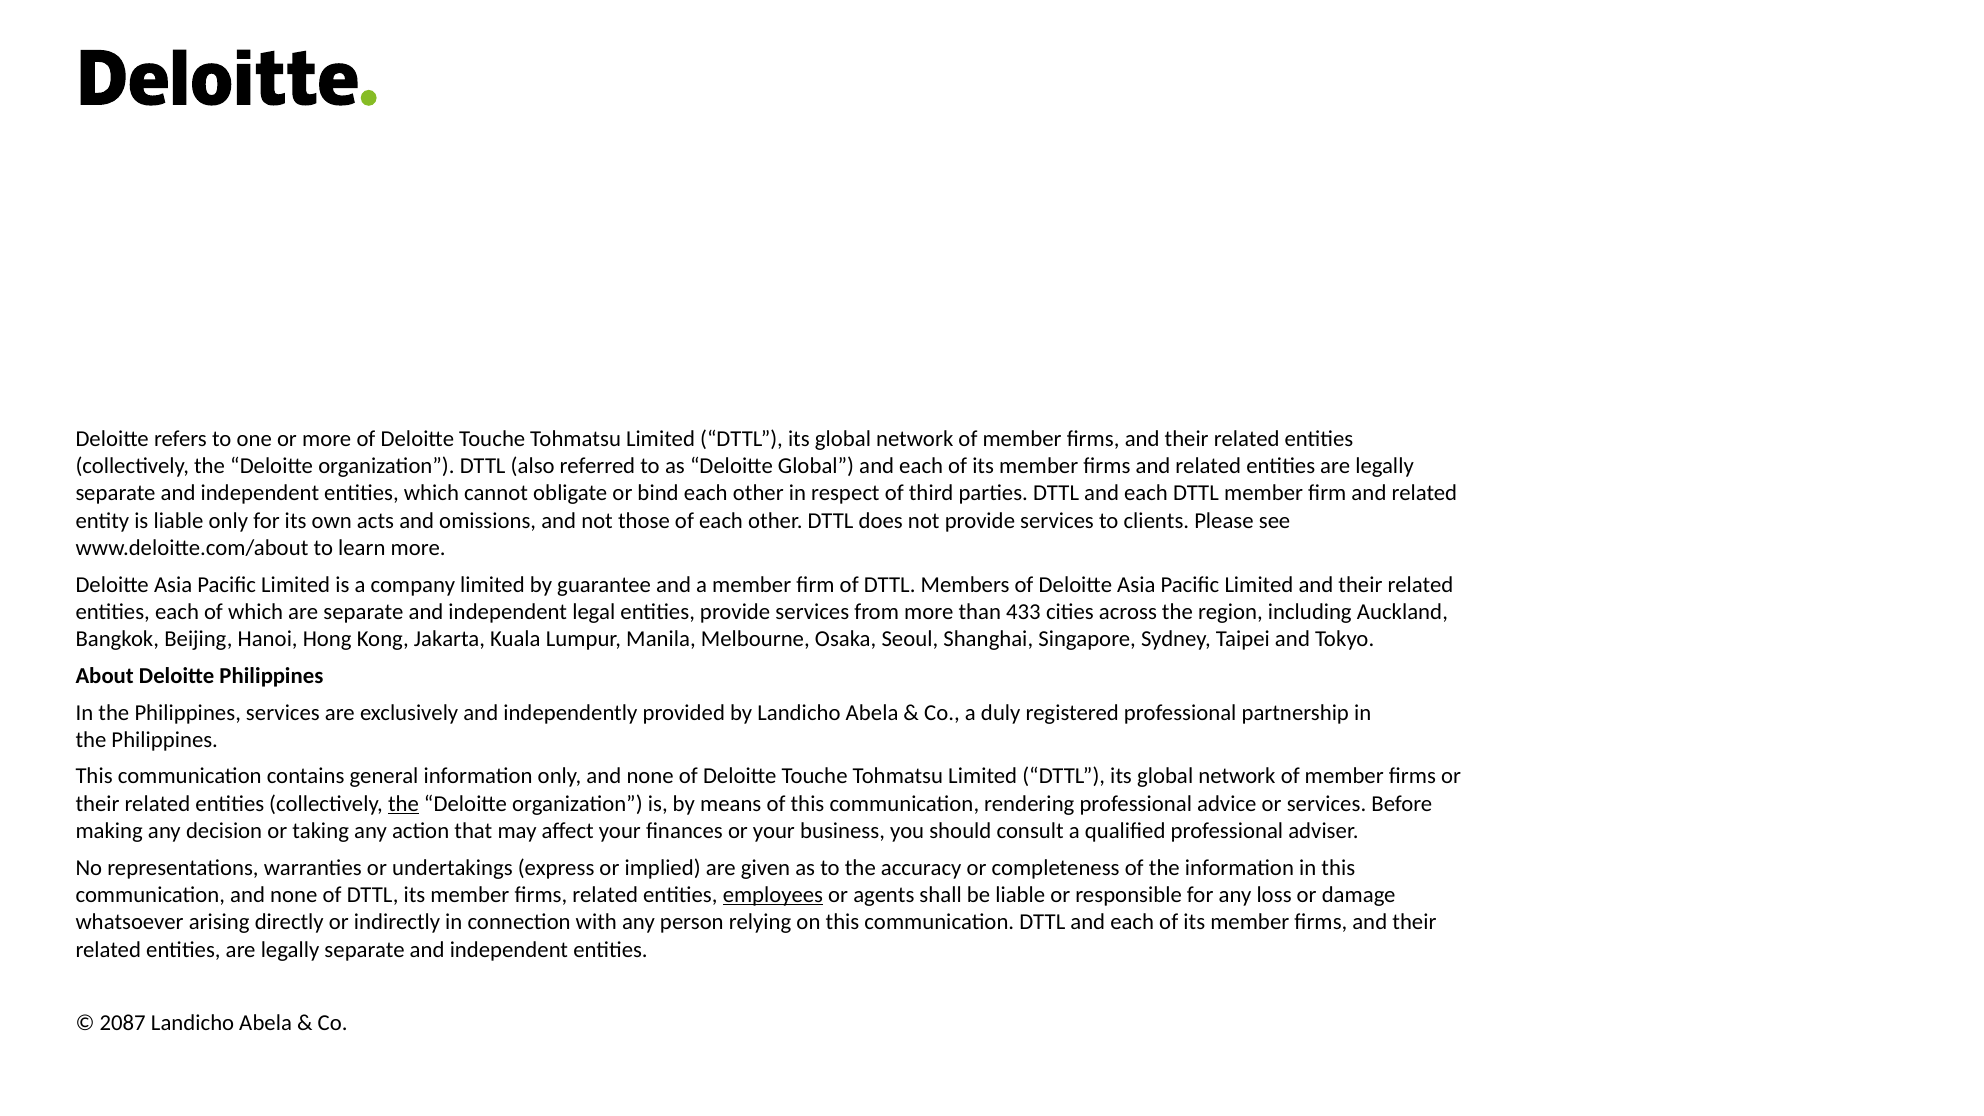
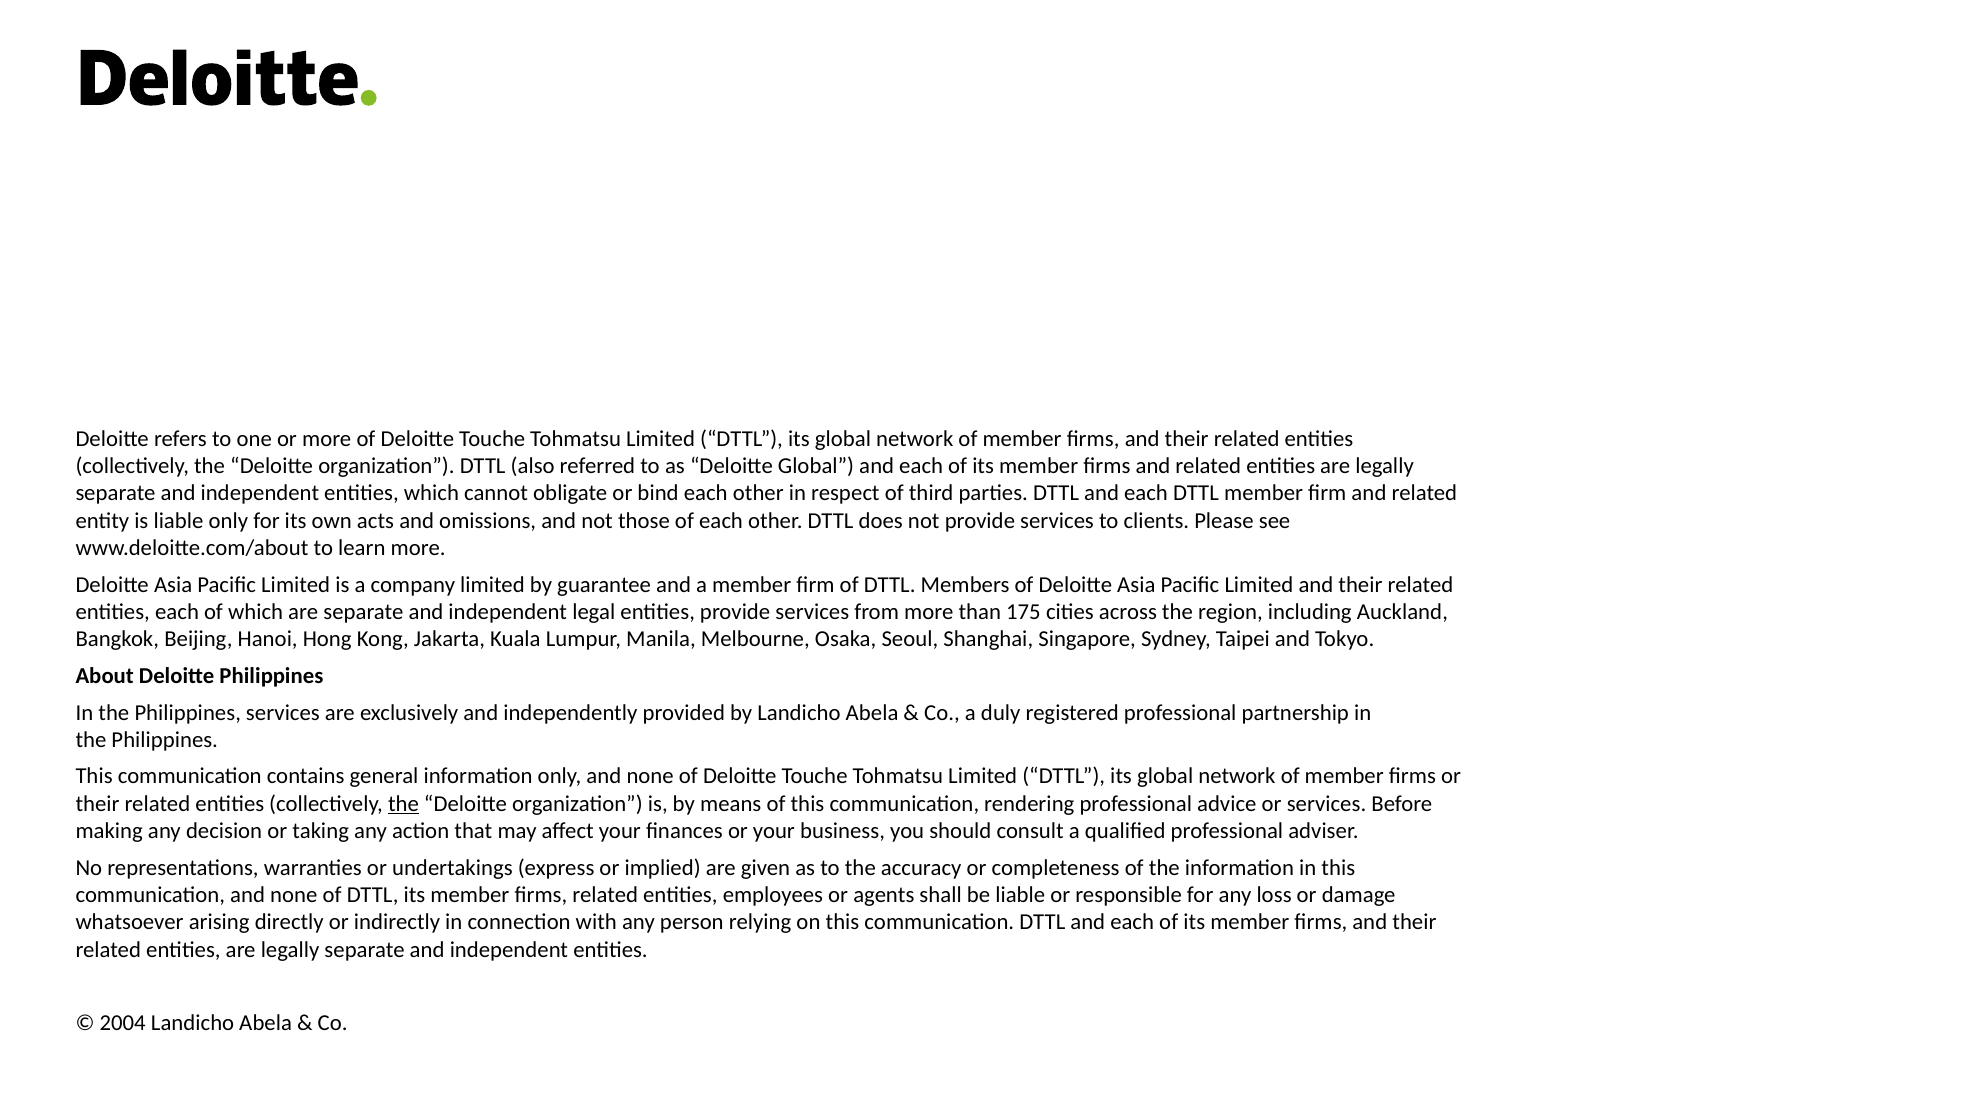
433: 433 -> 175 (1023, 612)
employees underline: present -> none (773, 895)
2087: 2087 -> 2004 (123, 1023)
